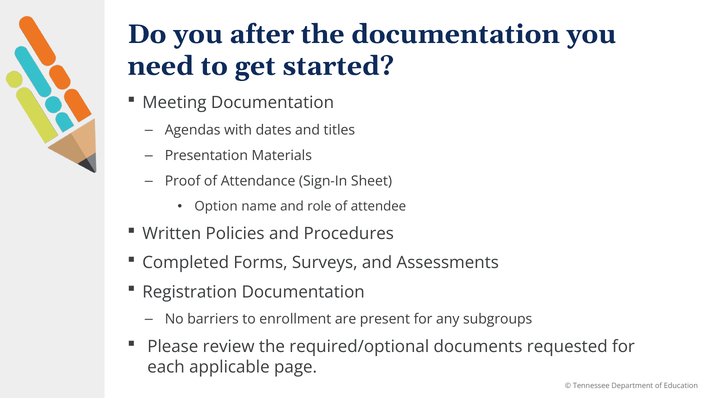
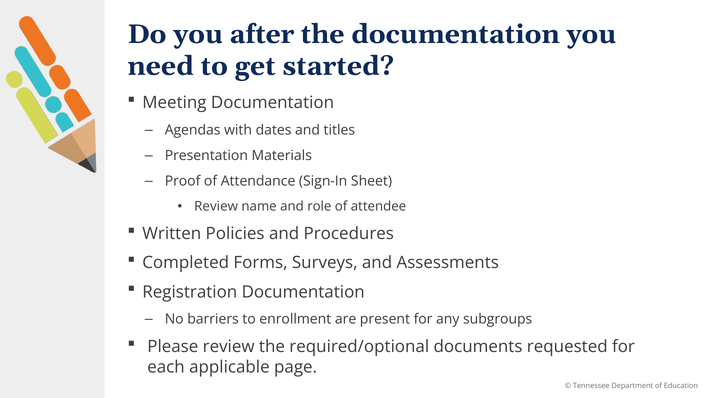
Option: Option -> Review (216, 207)
